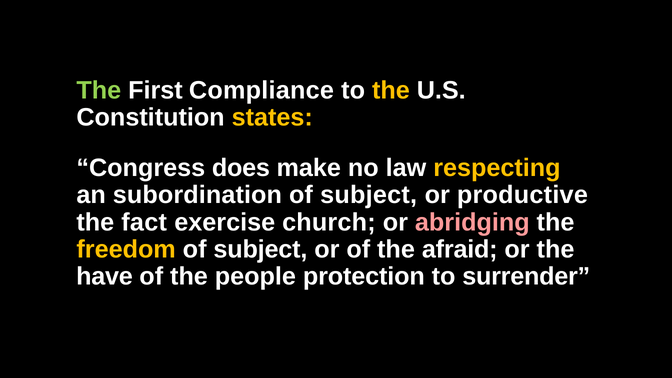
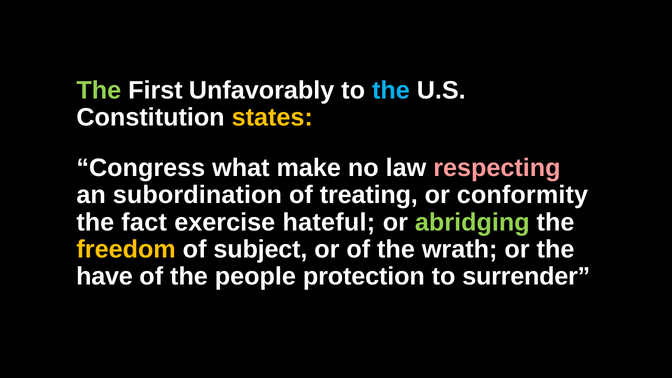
Compliance: Compliance -> Unfavorably (262, 90)
the colour: yellow -> light blue (391, 90)
does: does -> what (241, 168)
respecting colour: yellow -> pink (497, 168)
subject: subject -> treating (369, 195)
productive: productive -> conformity (522, 195)
church: church -> hateful (329, 222)
abridging colour: pink -> light green (472, 222)
afraid: afraid -> wrath (460, 249)
